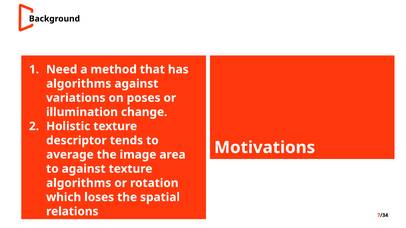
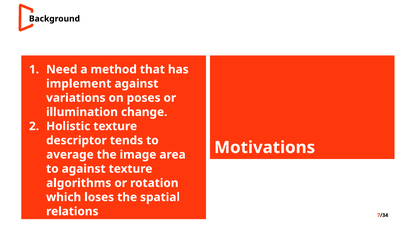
algorithms: algorithms -> implement (79, 84)
